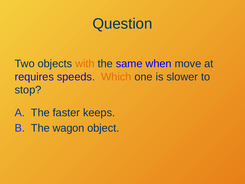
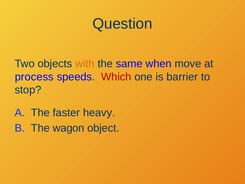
requires: requires -> process (34, 77)
Which colour: orange -> red (116, 77)
slower: slower -> barrier (182, 77)
keeps: keeps -> heavy (99, 113)
